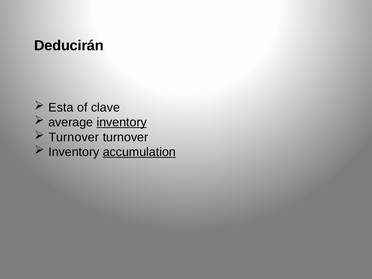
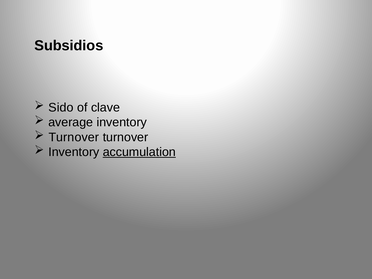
Deducirán: Deducirán -> Subsidios (69, 46)
Esta: Esta -> Sido (61, 107)
inventory underline: present -> none (122, 122)
